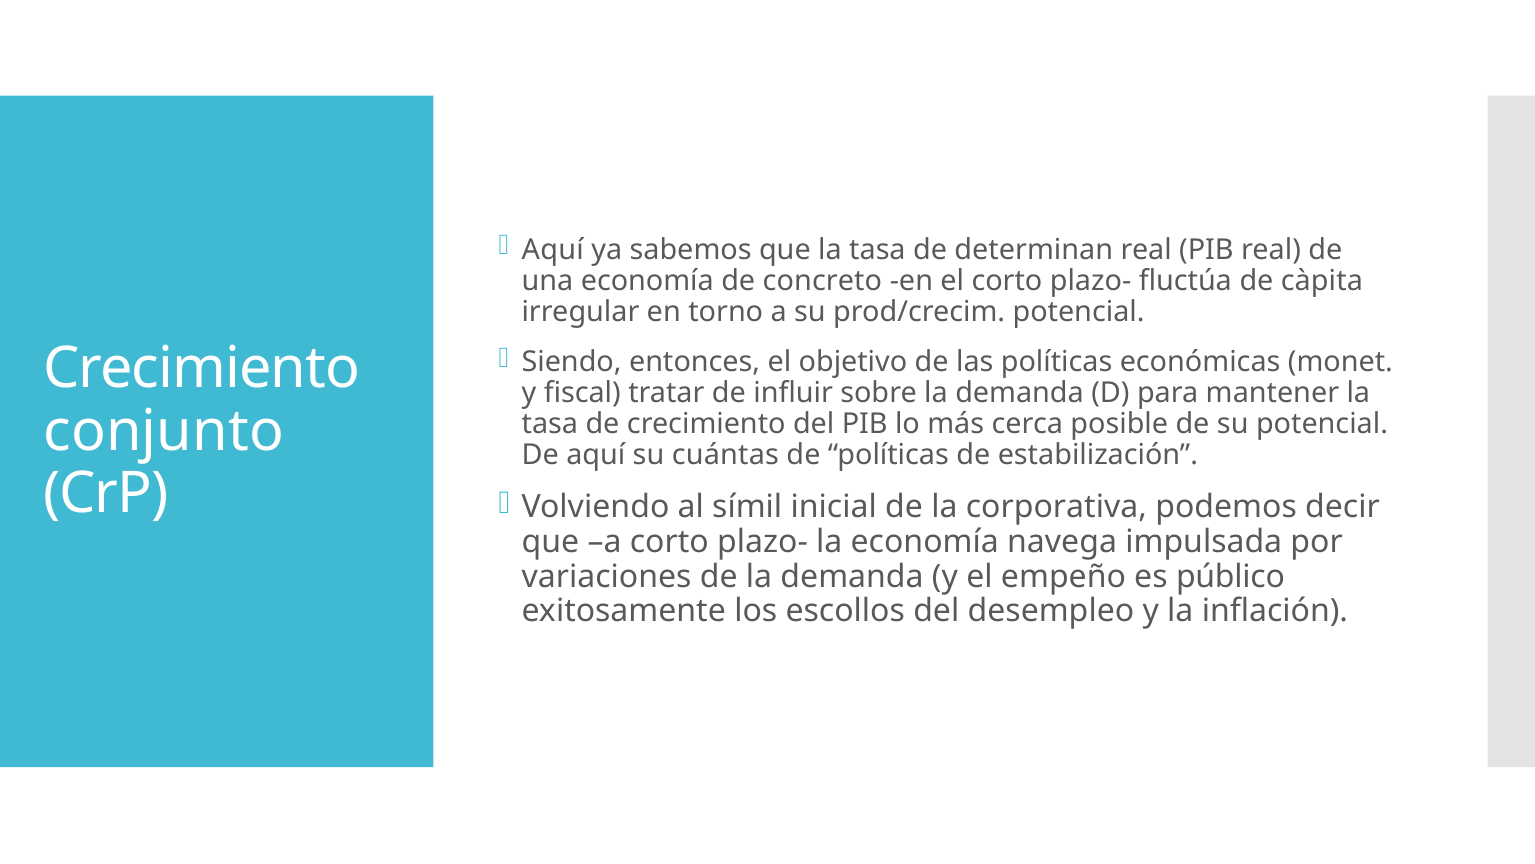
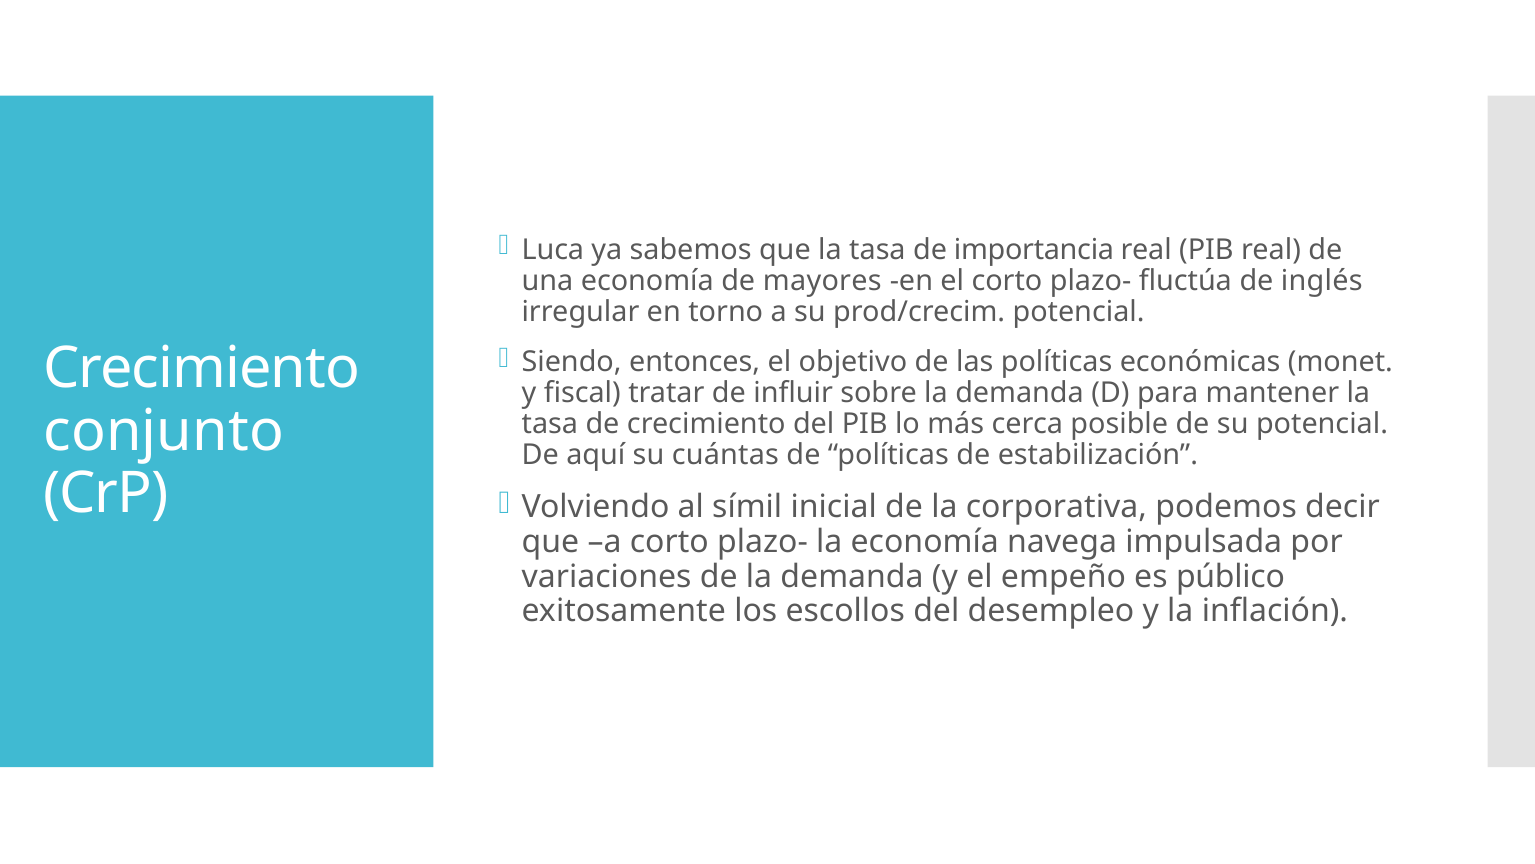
Aquí: Aquí -> Luca (553, 249)
determinan: determinan -> importancia (1034, 249)
concreto: concreto -> mayores (822, 280)
càpita: càpita -> inglés (1322, 280)
